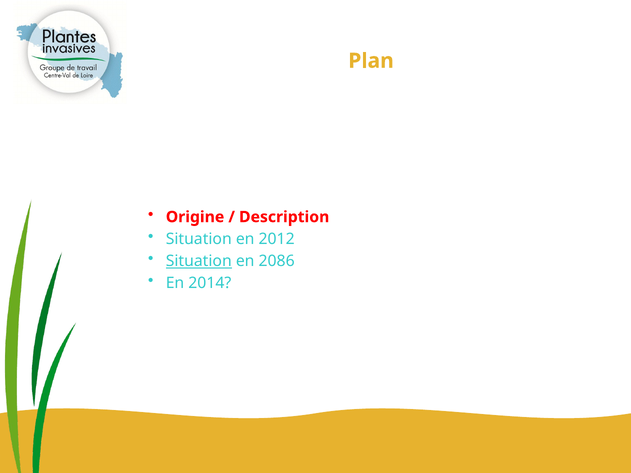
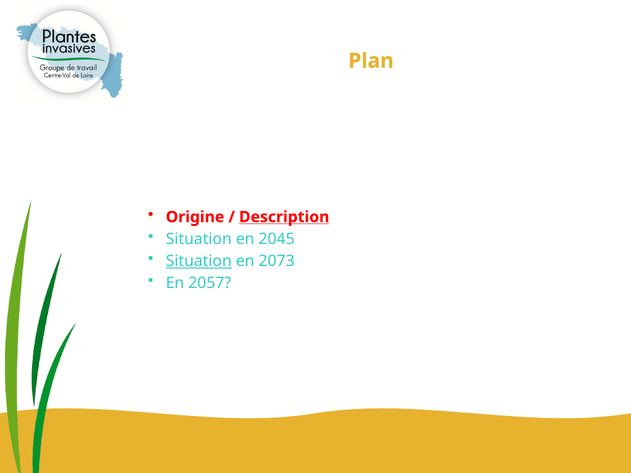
Description underline: none -> present (284, 217)
2012: 2012 -> 2045 (277, 239)
2086: 2086 -> 2073 (277, 261)
2014: 2014 -> 2057 (210, 283)
